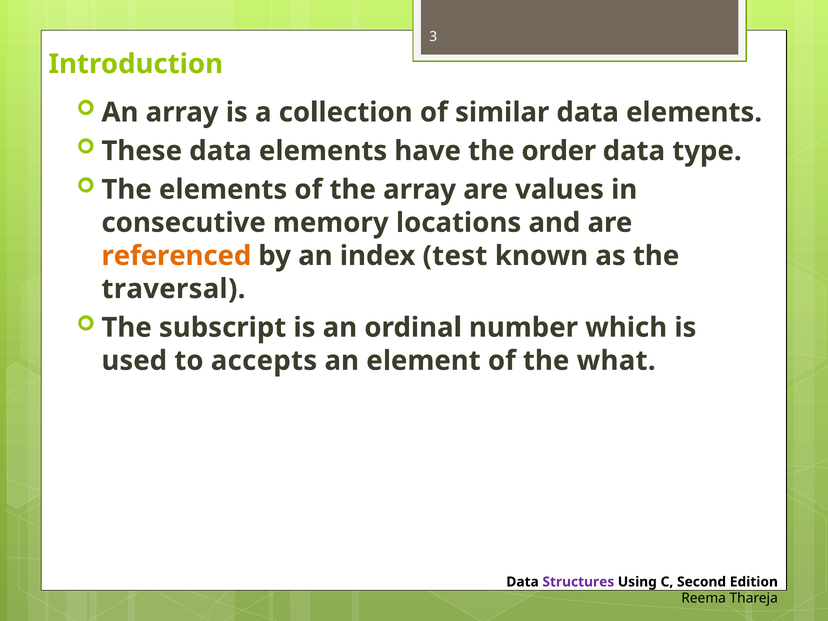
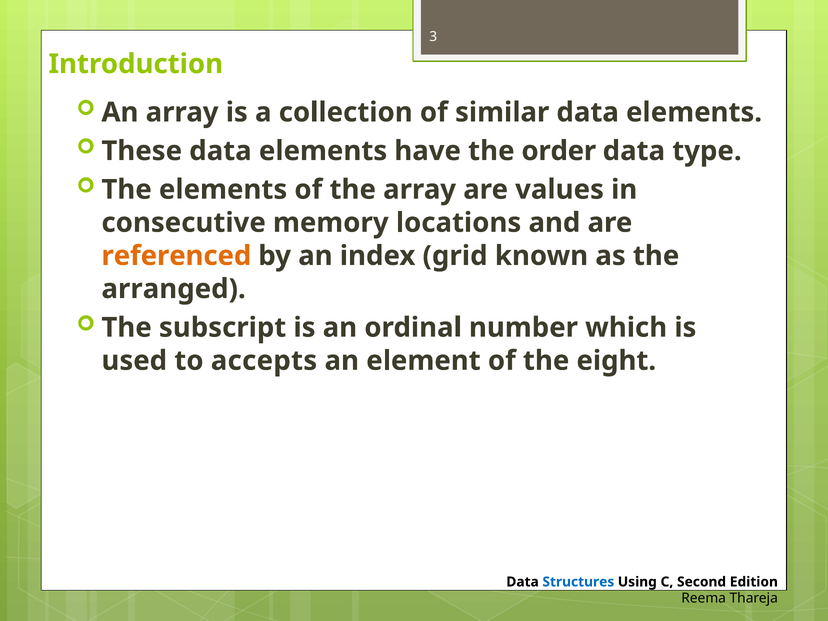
test: test -> grid (455, 256)
traversal: traversal -> arranged (174, 289)
what: what -> eight (616, 361)
Structures colour: purple -> blue (578, 582)
